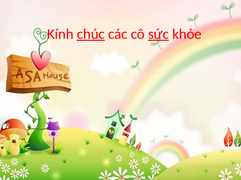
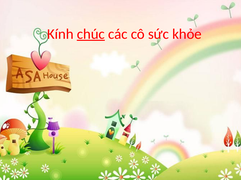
sức underline: present -> none (158, 34)
